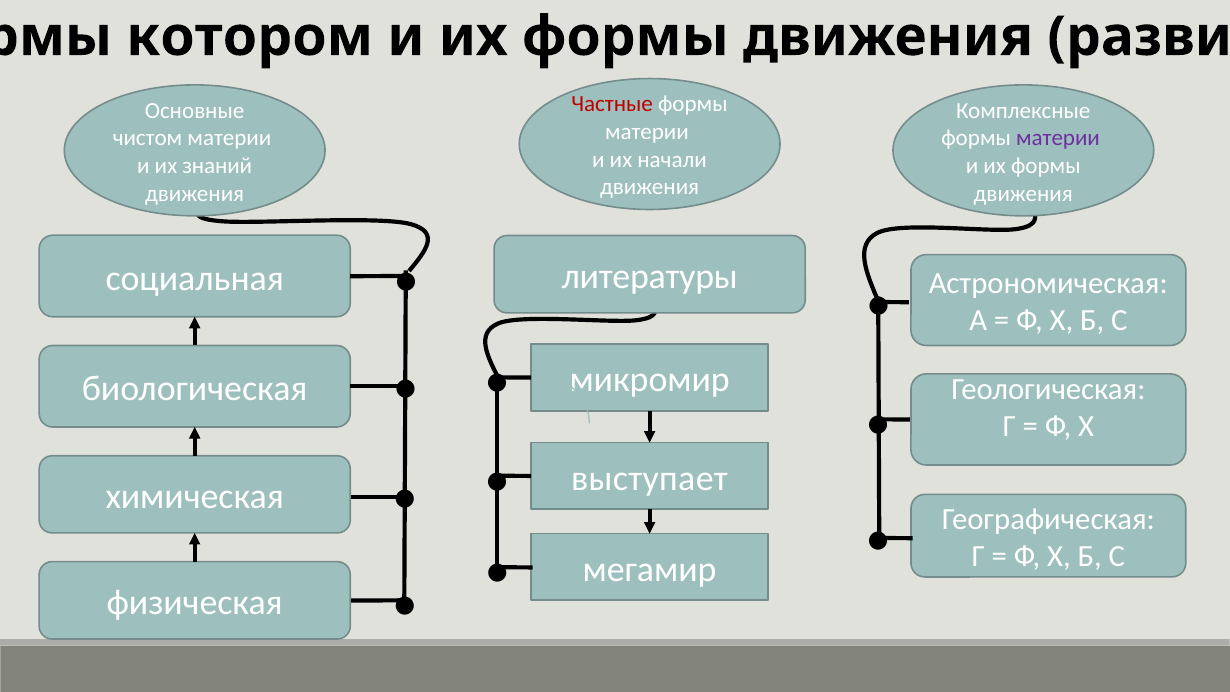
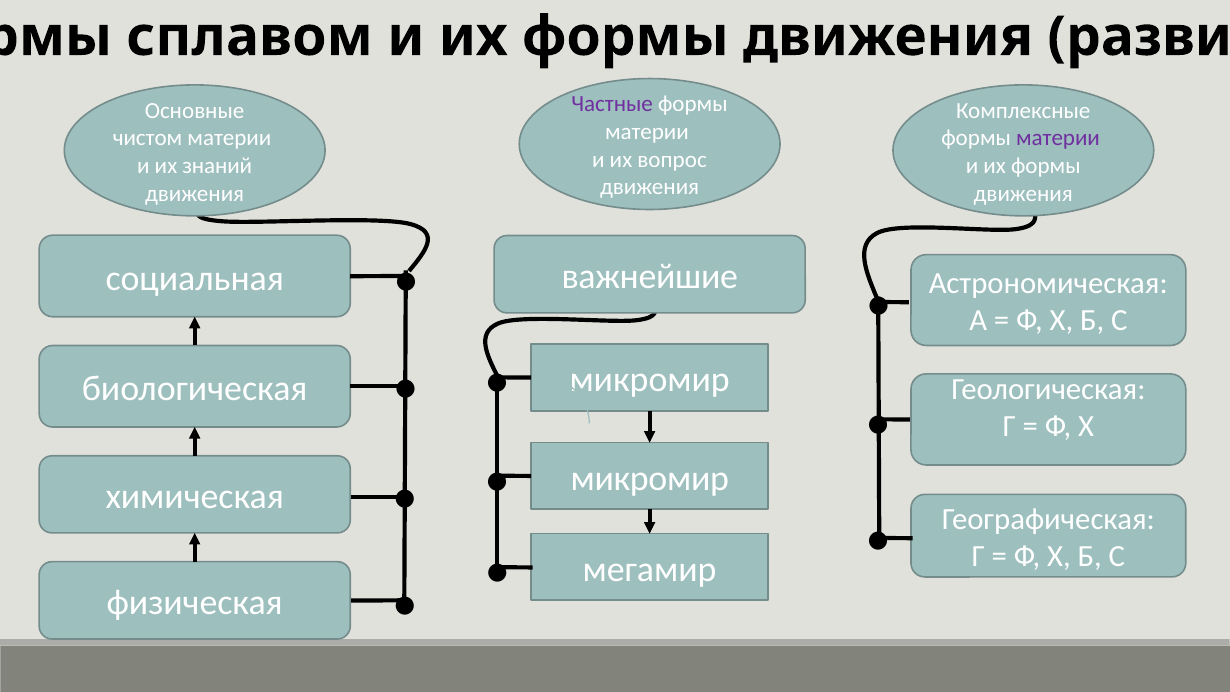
котором: котором -> сплавом (250, 37)
Частные colour: red -> purple (612, 104)
начали: начали -> вопрос (672, 159)
литературы: литературы -> важнейшие (650, 277)
выступает: выступает -> микромир (650, 478)
